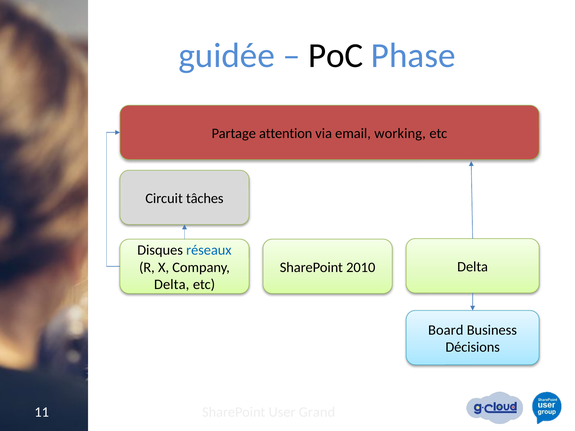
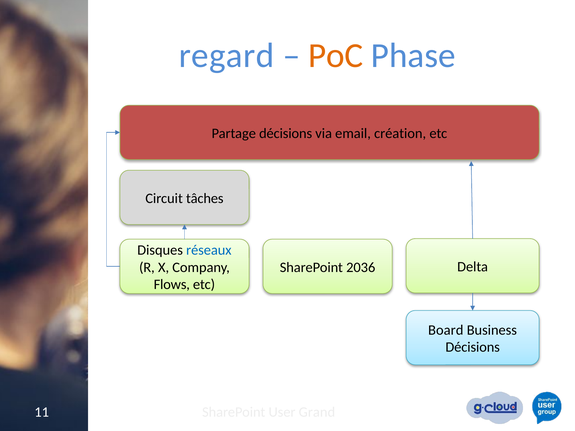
guidée: guidée -> regard (226, 56)
PoC colour: black -> orange (336, 56)
Partage attention: attention -> décisions (286, 133)
working: working -> création (400, 133)
2010: 2010 -> 2036 (361, 267)
Delta: Delta -> Flows (172, 285)
